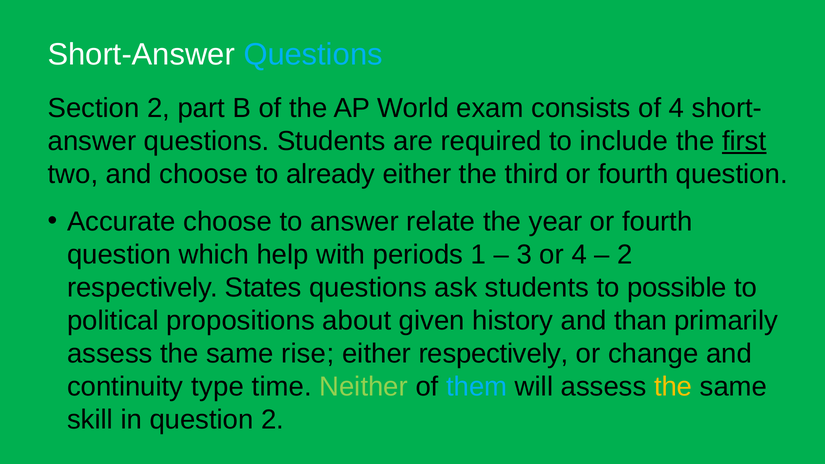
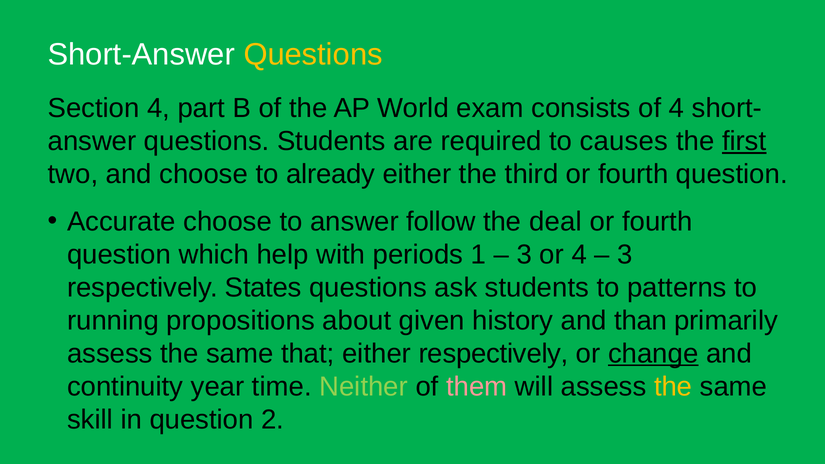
Questions colour: light blue -> yellow (313, 55)
Section 2: 2 -> 4 (159, 108)
include: include -> causes (624, 141)
relate: relate -> follow (441, 222)
year: year -> deal (555, 222)
2: 2 -> 3 (625, 255)
possible: possible -> patterns (677, 288)
political: political -> running (113, 321)
rise: rise -> that (308, 354)
change underline: none -> present (653, 354)
type: type -> year (218, 387)
them colour: light blue -> pink (477, 387)
